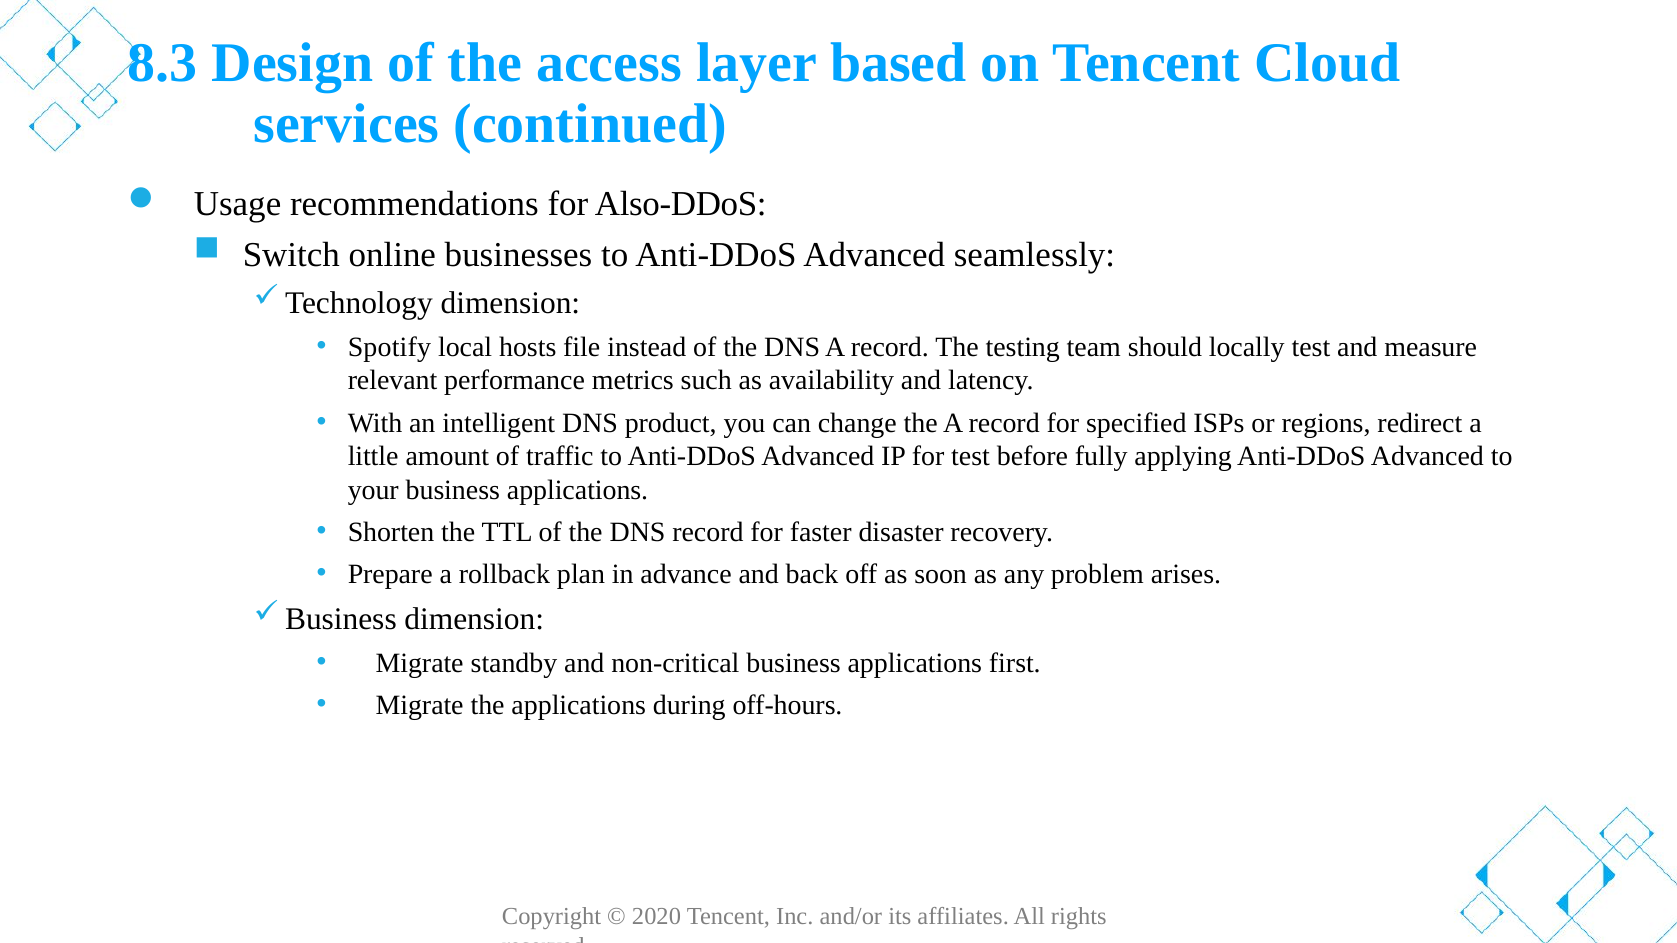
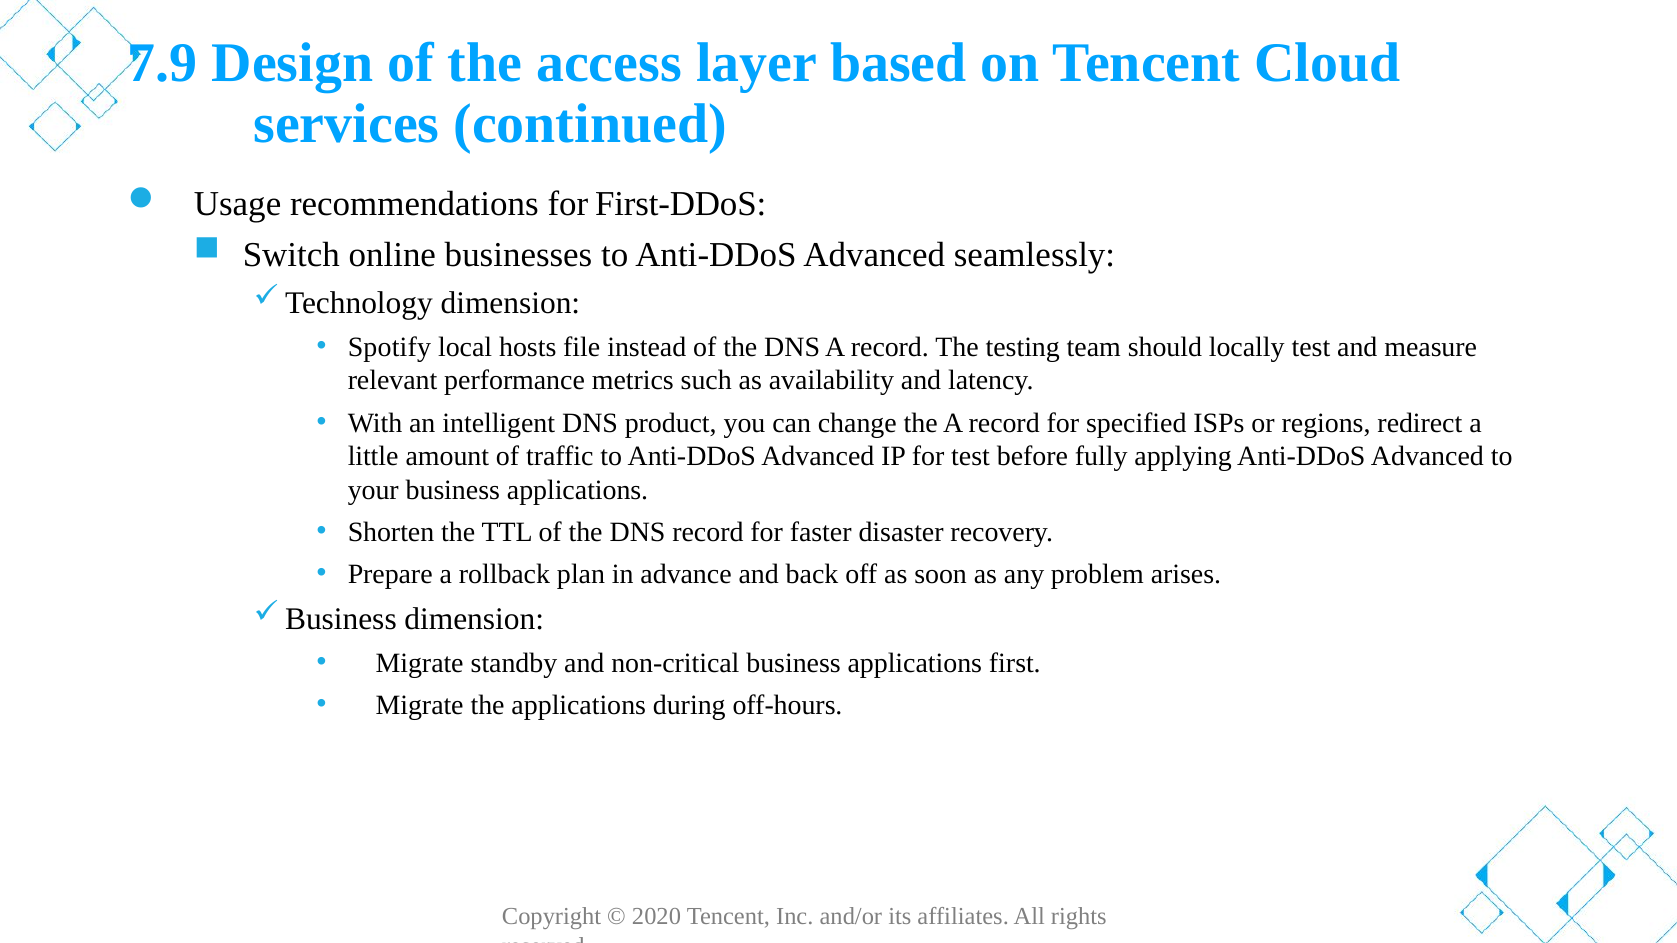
8.3: 8.3 -> 7.9 (163, 63)
Also-DDoS: Also-DDoS -> First-DDoS (681, 204)
